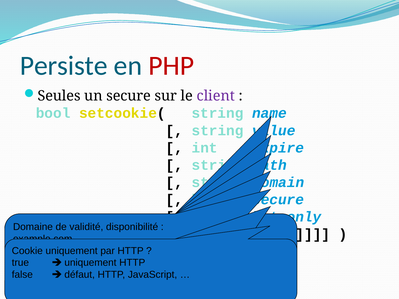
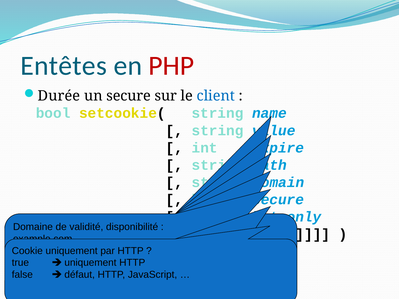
Persiste: Persiste -> Entêtes (64, 66)
Seules: Seules -> Durée (59, 96)
client colour: purple -> blue (216, 96)
